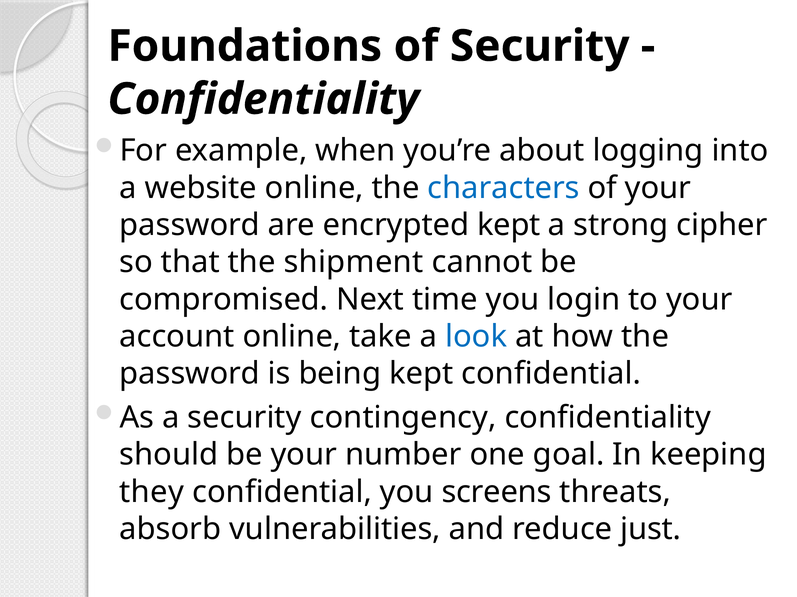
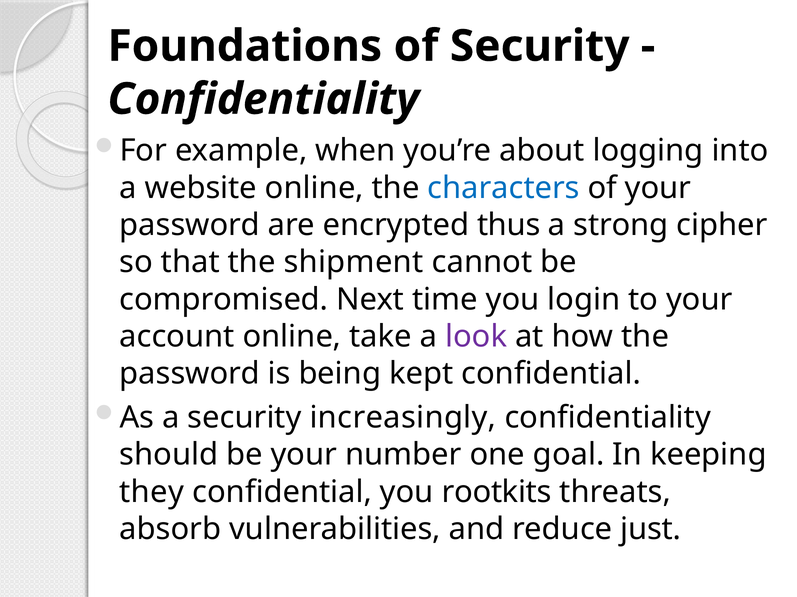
encrypted kept: kept -> thus (509, 225)
look colour: blue -> purple (476, 337)
contingency: contingency -> increasingly (403, 418)
screens: screens -> rootkits (497, 492)
